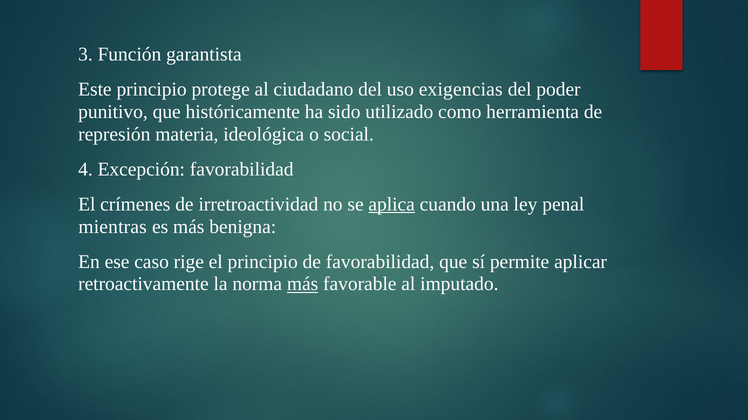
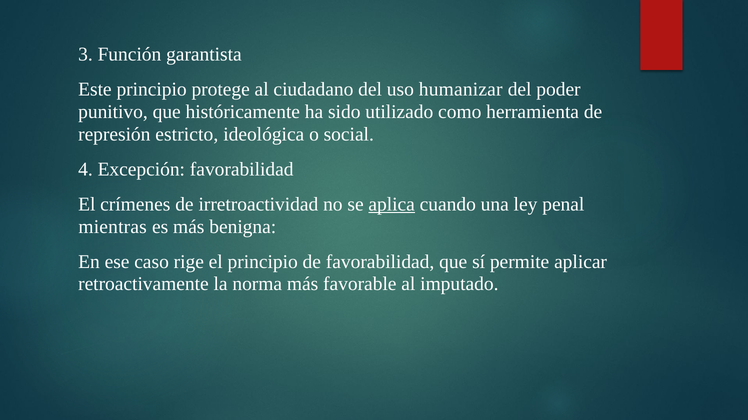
exigencias: exigencias -> humanizar (461, 89)
materia: materia -> estricto (187, 134)
más underline: present -> none (303, 285)
